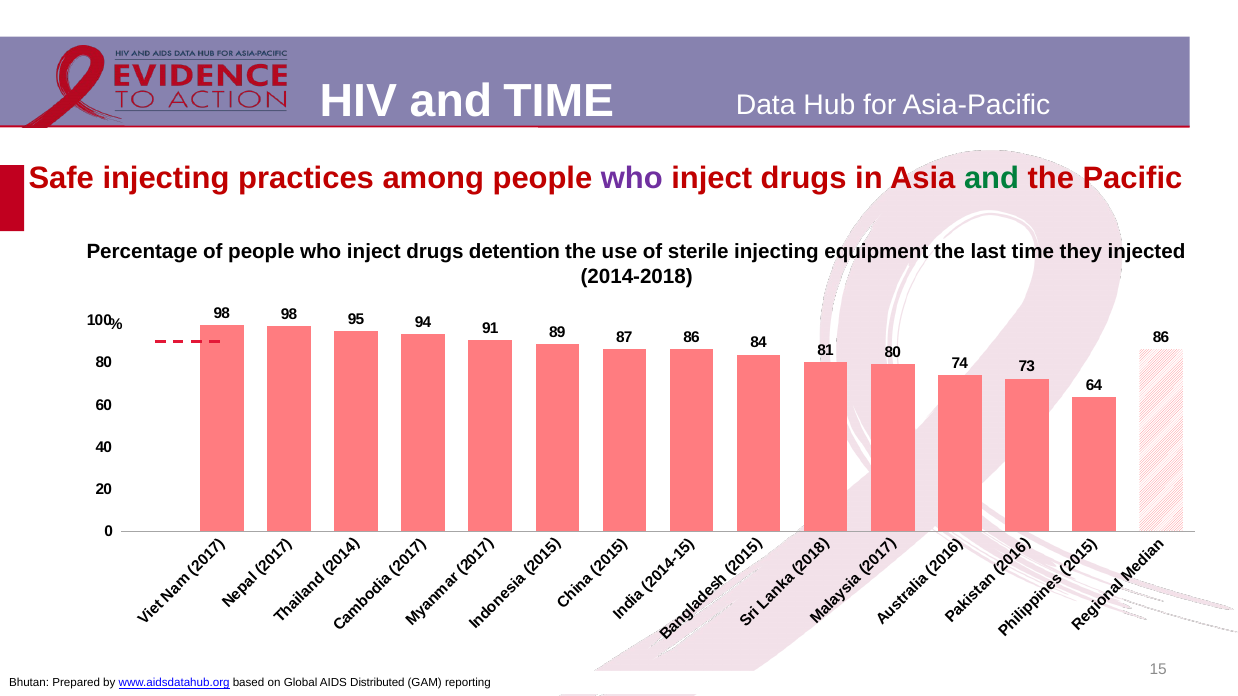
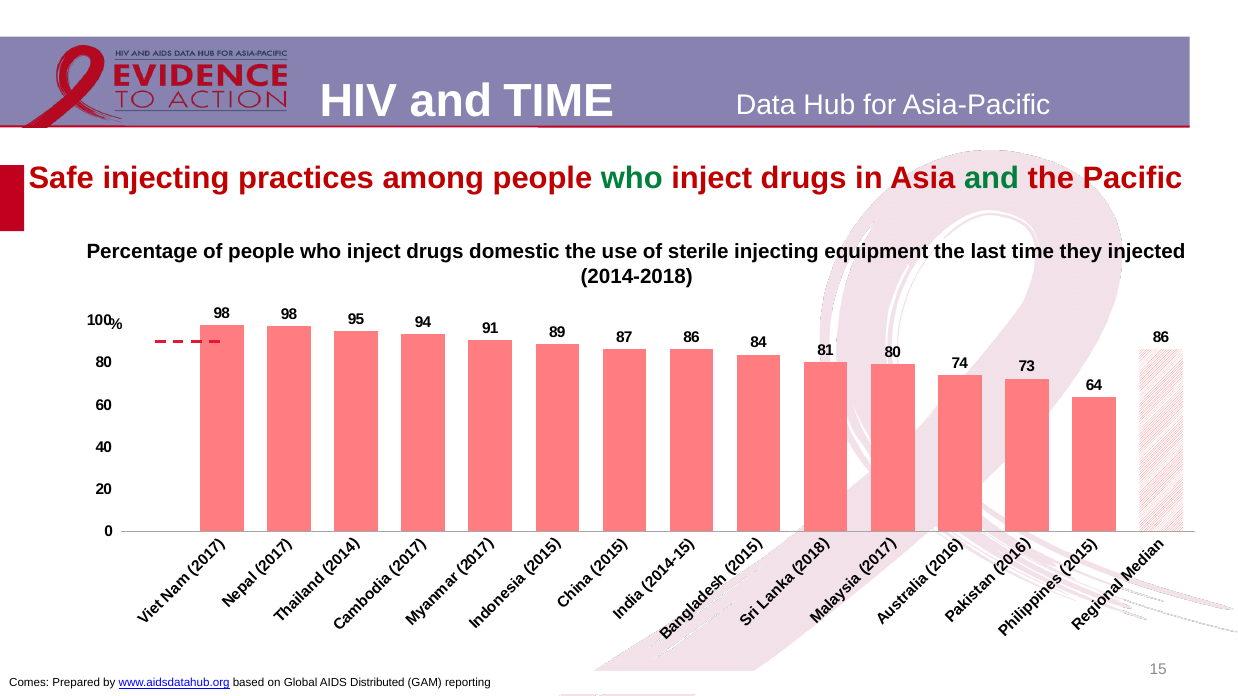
who colour: purple -> green (632, 178)
detention: detention -> domestic (514, 252)
Bhutan: Bhutan -> Comes (29, 683)
